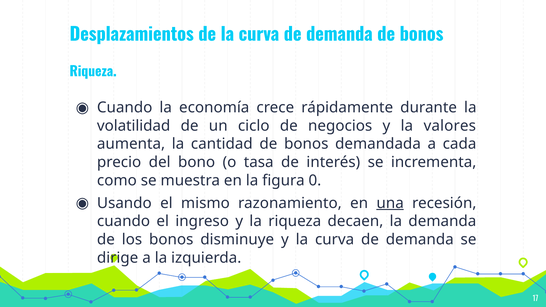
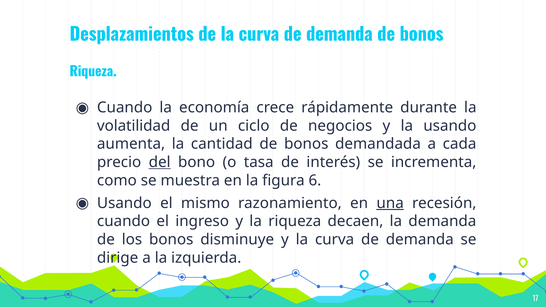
la valores: valores -> usando (450, 126)
del underline: none -> present (160, 162)
0: 0 -> 6 (315, 180)
